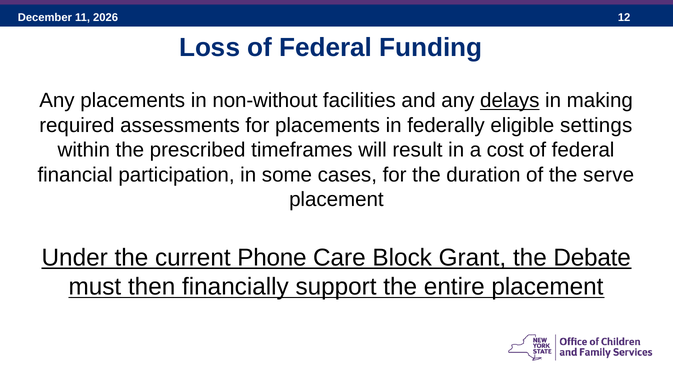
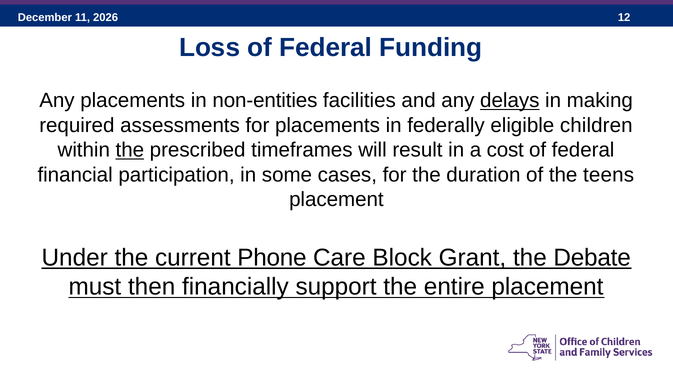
non-without: non-without -> non-entities (265, 101)
settings: settings -> children (596, 125)
the underline: none -> present (130, 150)
serve: serve -> teens (609, 175)
